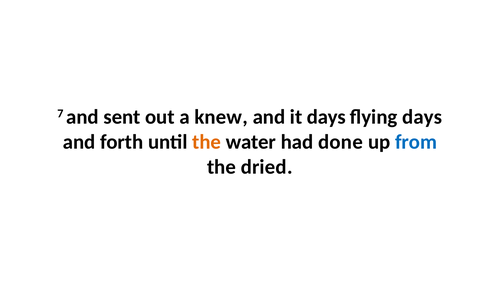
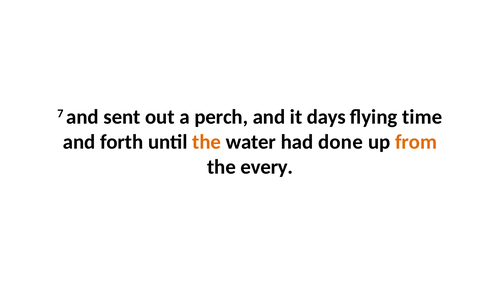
knew: knew -> perch (221, 117)
flying days: days -> time (422, 117)
from colour: blue -> orange (416, 142)
dried: dried -> every (267, 167)
